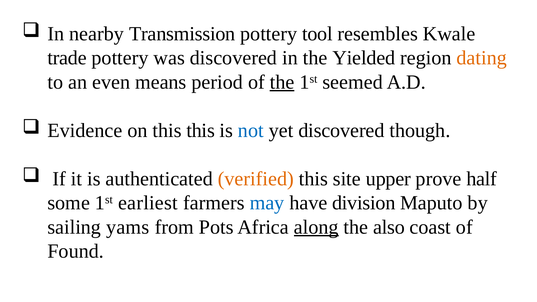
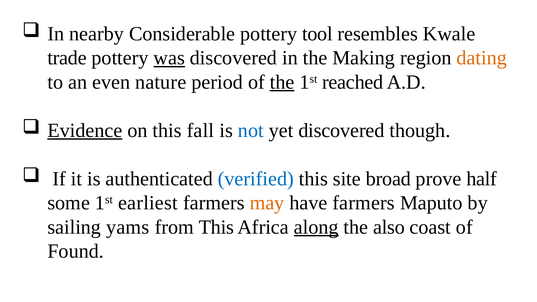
Transmission: Transmission -> Considerable (182, 34)
was underline: none -> present (169, 58)
Yielded: Yielded -> Making (364, 58)
means: means -> nature (161, 82)
seemed: seemed -> reached (353, 82)
Evidence underline: none -> present (85, 130)
this this: this -> fall (200, 130)
verified colour: orange -> blue (256, 179)
upper: upper -> broad (388, 179)
may colour: blue -> orange (267, 203)
have division: division -> farmers (364, 203)
from Pots: Pots -> This (216, 227)
